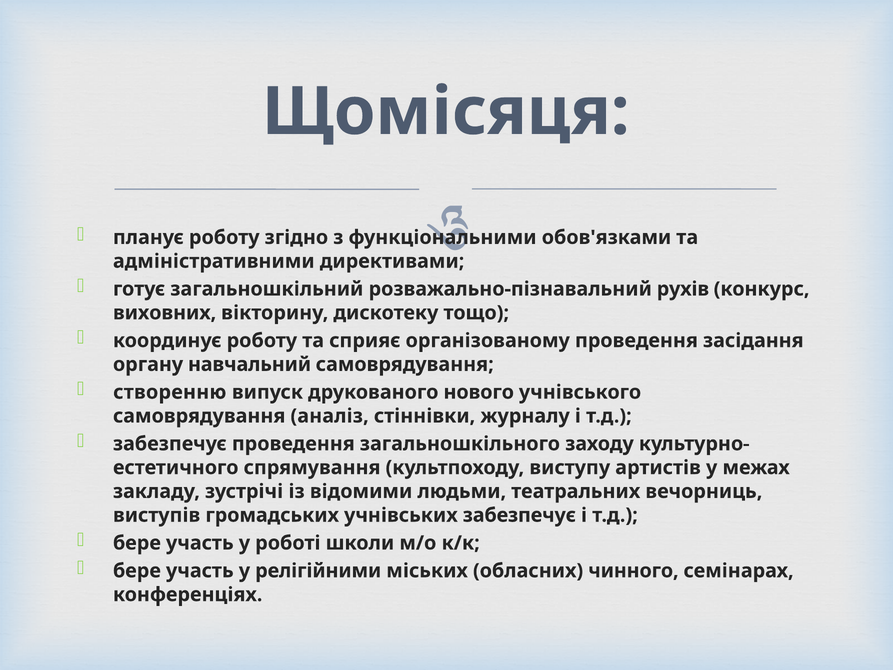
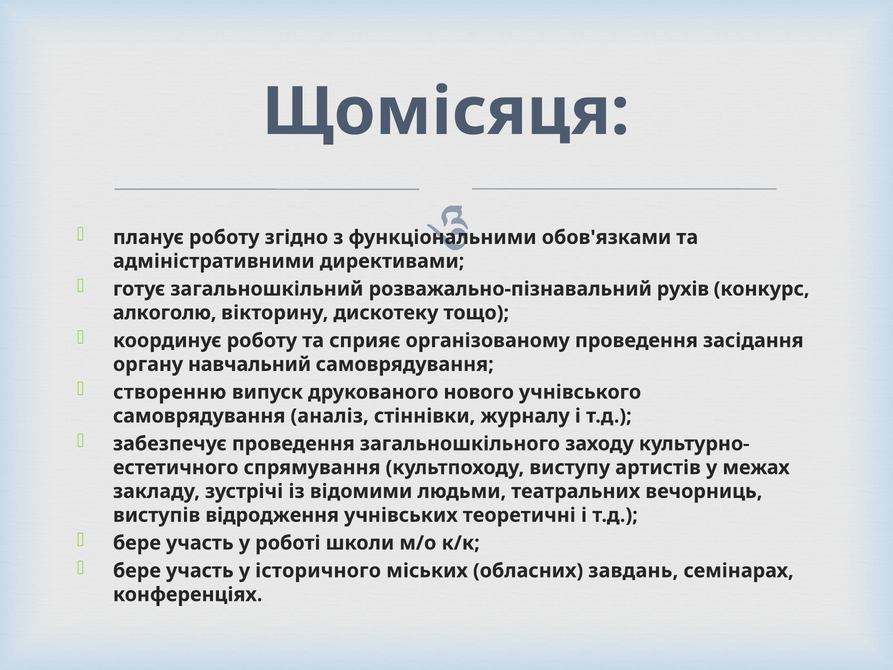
виховних: виховних -> алкоголю (165, 313)
громадських: громадських -> відродження (272, 515)
учнівських забезпечує: забезпечує -> теоретичні (519, 515)
релігійними: релігійними -> історичного (318, 571)
чинного: чинного -> завдань (633, 571)
